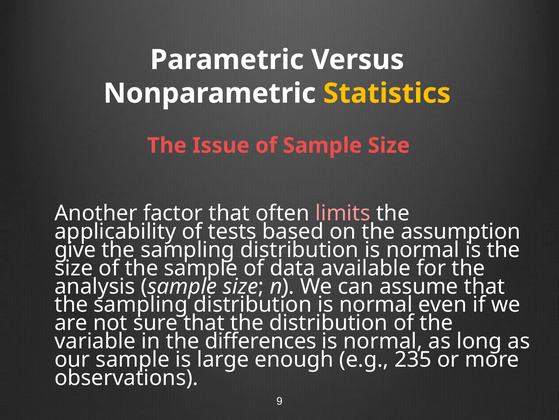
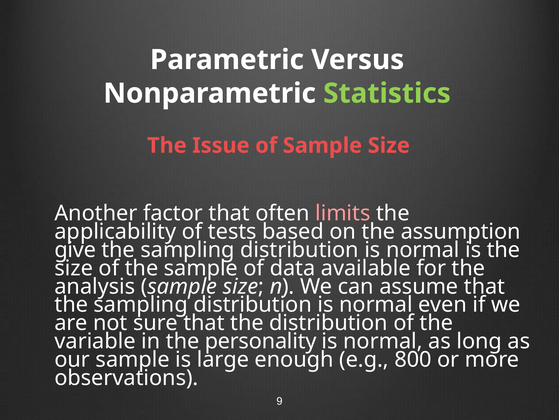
Statistics colour: yellow -> light green (387, 93)
differences: differences -> personality (261, 341)
235: 235 -> 800 (413, 359)
